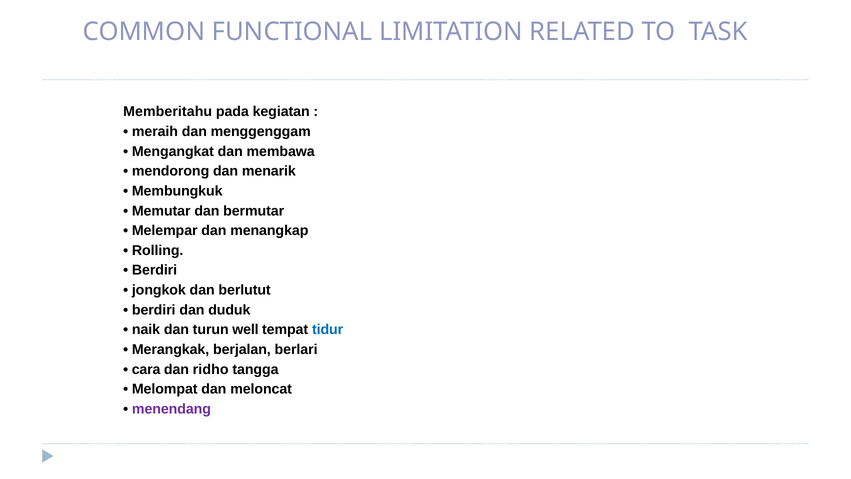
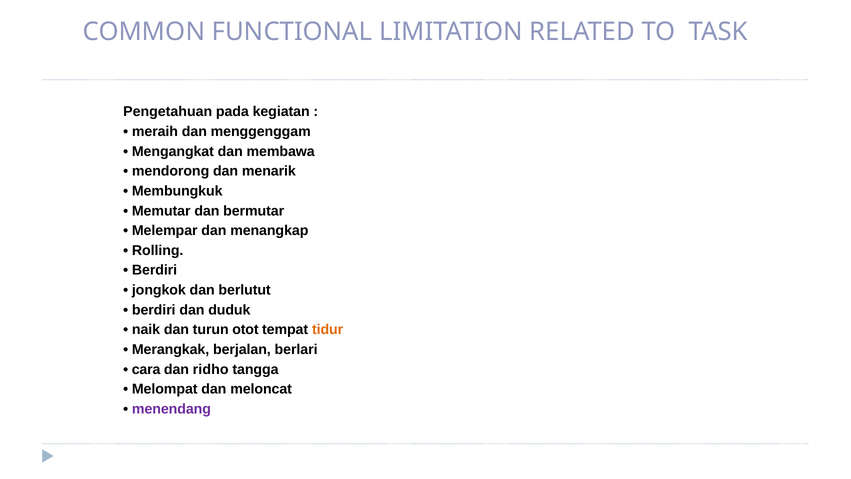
Memberitahu: Memberitahu -> Pengetahuan (168, 112)
well: well -> otot (245, 329)
tidur colour: blue -> orange (328, 329)
